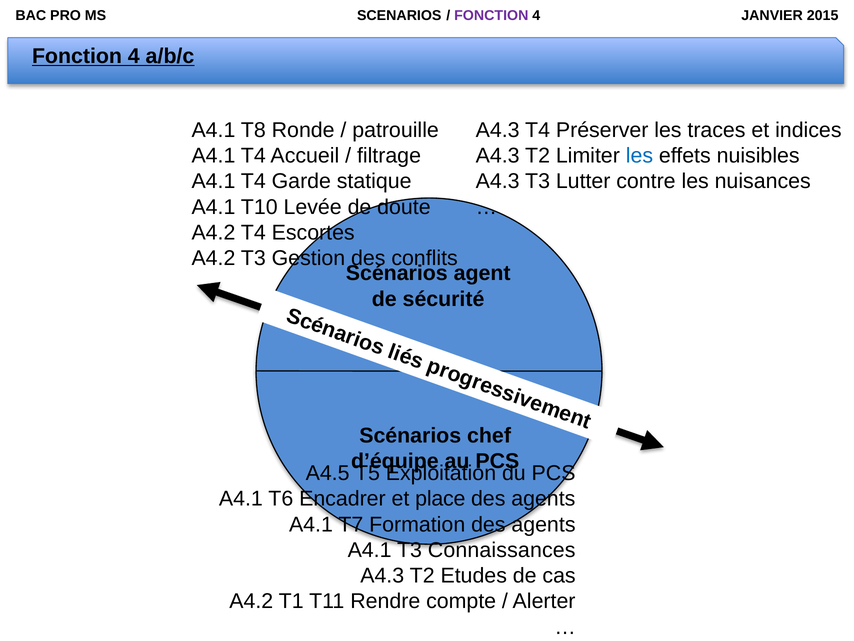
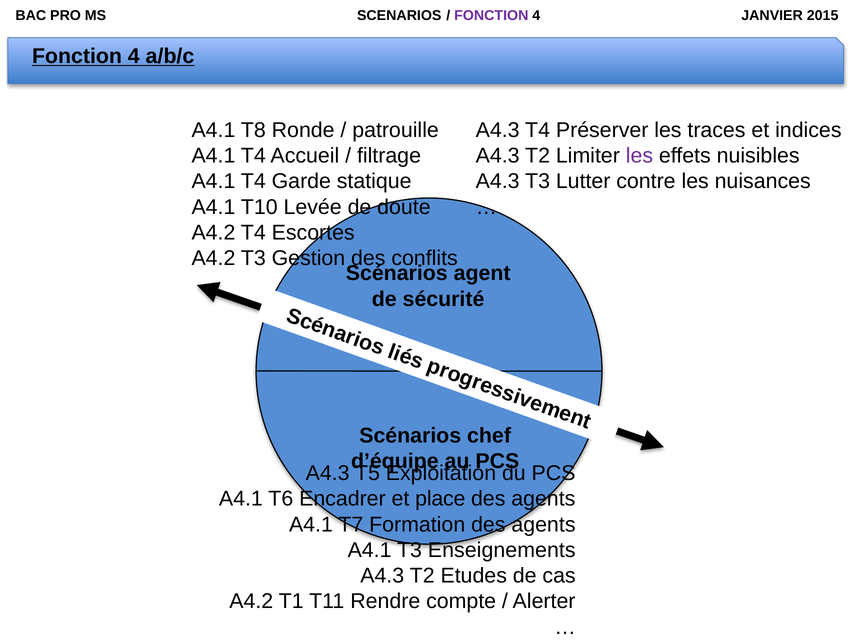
les colour: blue -> purple (639, 156)
A4.5: A4.5 -> A4.3 (328, 473)
Connaissances: Connaissances -> Enseignements (502, 550)
